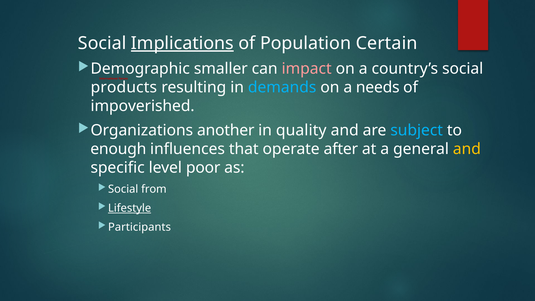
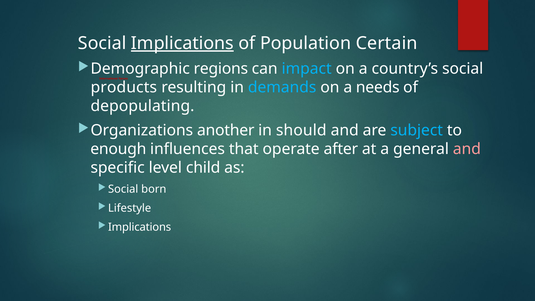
smaller: smaller -> regions (221, 69)
impact colour: pink -> light blue (307, 69)
impoverished: impoverished -> depopulating (142, 106)
quality: quality -> should (301, 130)
and colour: yellow -> pink (467, 149)
poor: poor -> child (203, 168)
from: from -> born (154, 189)
Lifestyle underline: present -> none (130, 208)
Participants: Participants -> Implications (140, 227)
